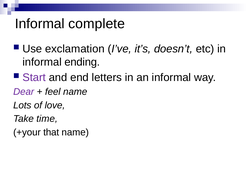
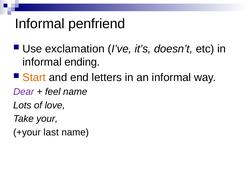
complete: complete -> penfriend (97, 24)
Start colour: purple -> orange (34, 78)
time: time -> your (47, 119)
that: that -> last (51, 132)
